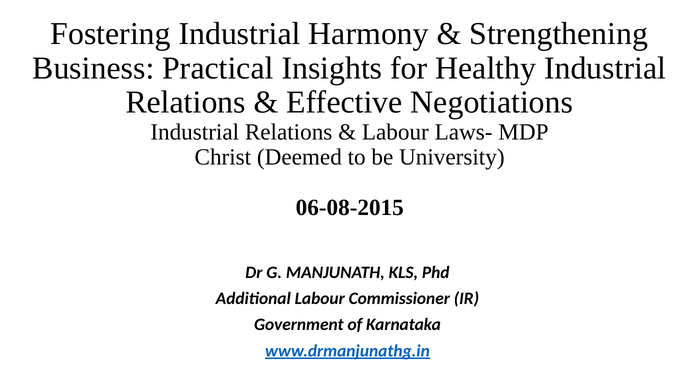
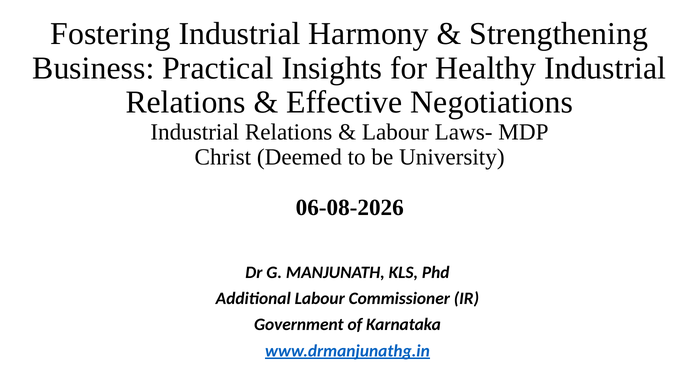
06-08-2015: 06-08-2015 -> 06-08-2026 (350, 207)
